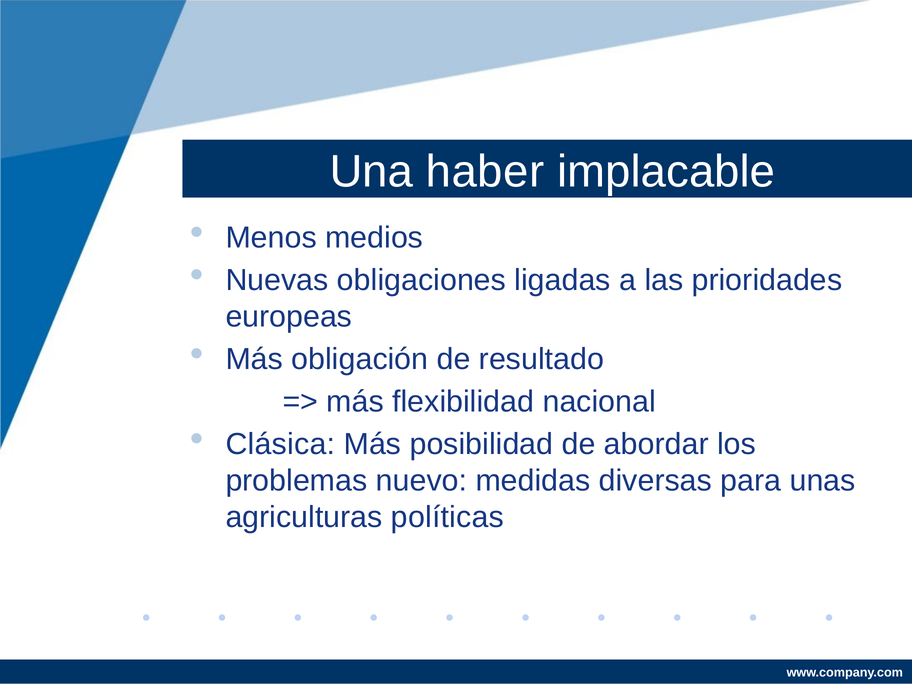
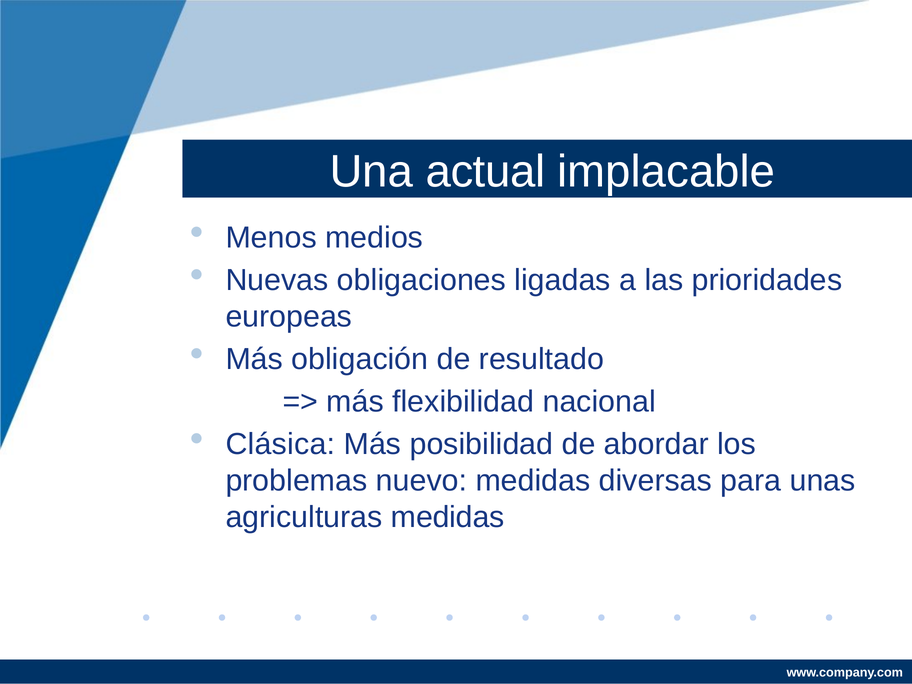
haber: haber -> actual (485, 172)
agriculturas políticas: políticas -> medidas (448, 517)
